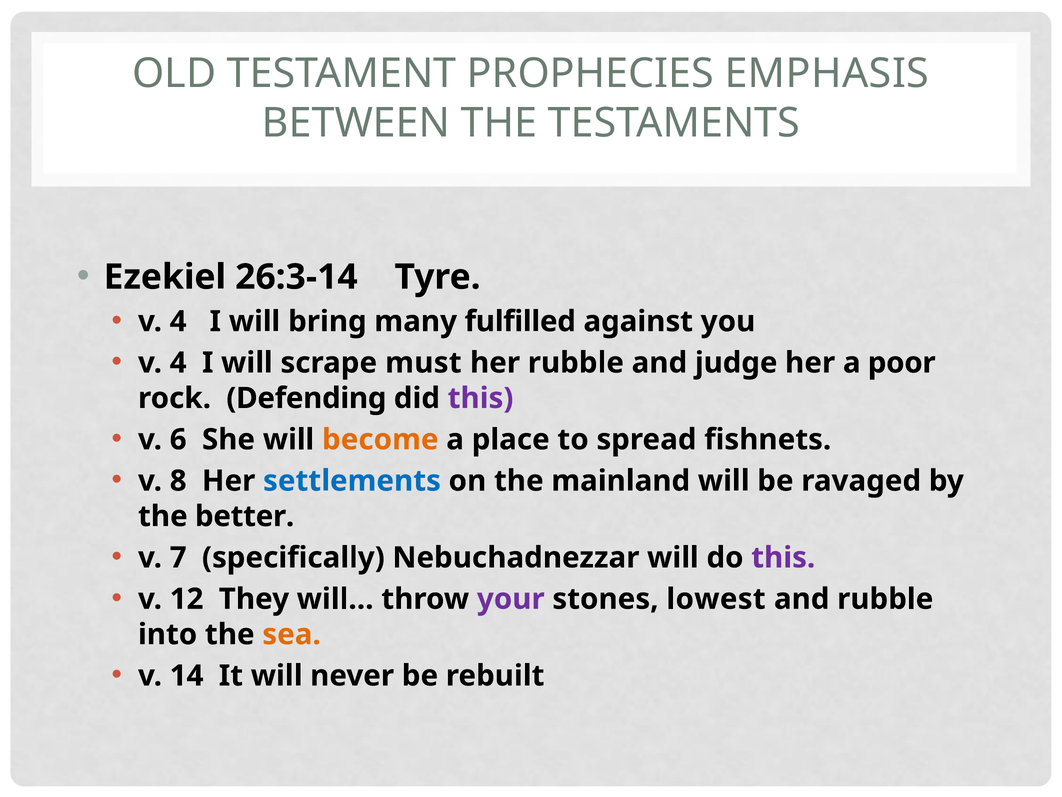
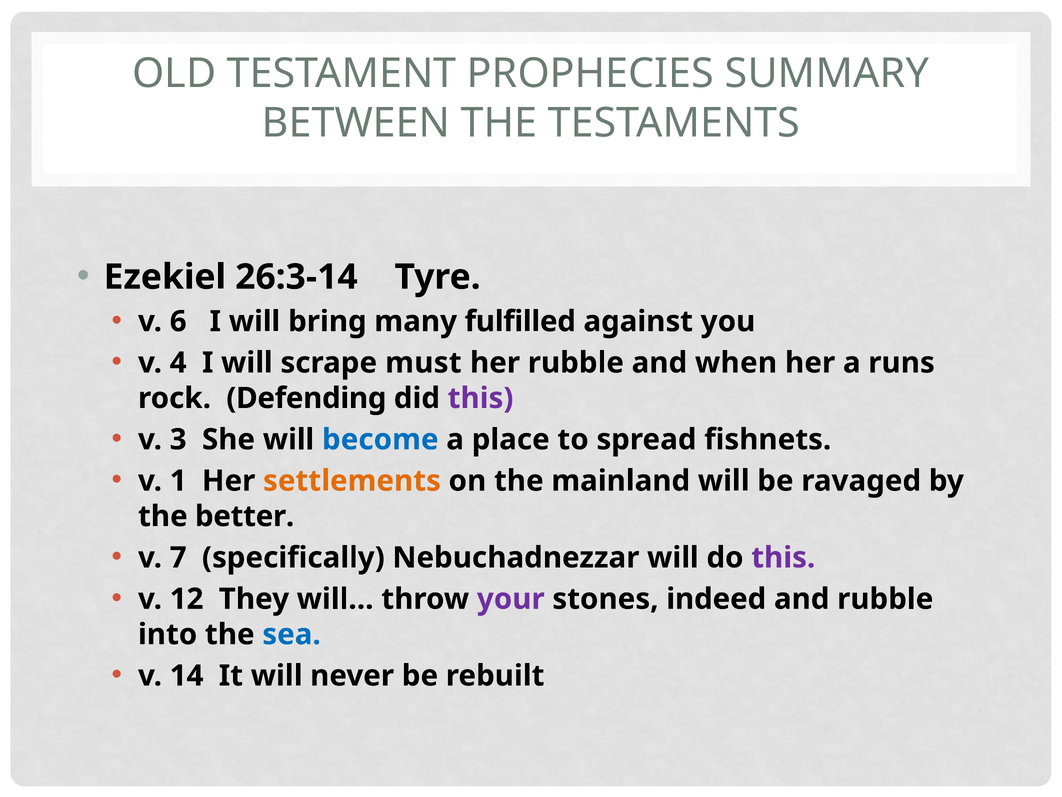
EMPHASIS: EMPHASIS -> SUMMARY (827, 74)
4: 4 -> 6 (178, 321)
judge: judge -> when (736, 363)
poor: poor -> runs (902, 363)
6: 6 -> 3 (178, 439)
become colour: orange -> blue (380, 439)
8: 8 -> 1 (178, 481)
settlements colour: blue -> orange (352, 481)
lowest: lowest -> indeed (716, 599)
sea colour: orange -> blue (292, 634)
